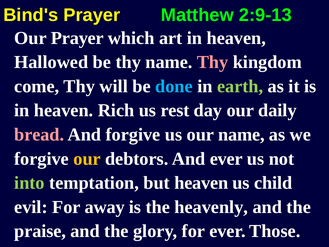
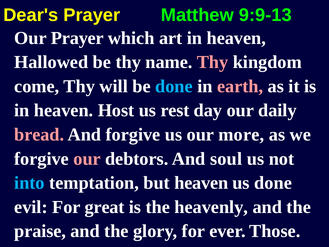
Bind's: Bind's -> Dear's (31, 15)
2:9-13: 2:9-13 -> 9:9-13 (265, 15)
earth colour: light green -> pink (240, 86)
Rich: Rich -> Host (116, 110)
our name: name -> more (241, 134)
our colour: yellow -> pink (87, 159)
And ever: ever -> soul (226, 159)
into colour: light green -> light blue (29, 183)
us child: child -> done (273, 183)
away: away -> great (105, 207)
